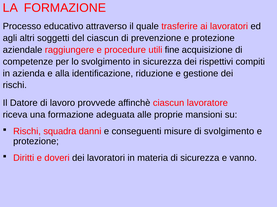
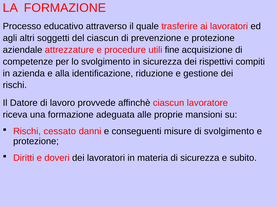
raggiungere: raggiungere -> attrezzature (69, 50)
squadra: squadra -> cessato (60, 132)
vanno: vanno -> subito (243, 158)
